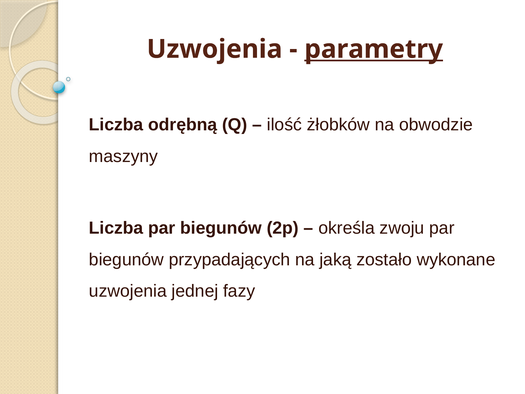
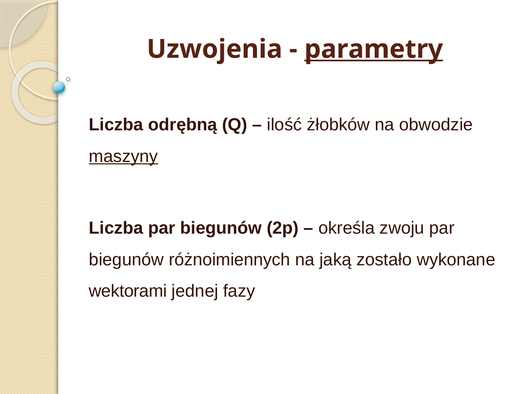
maszyny underline: none -> present (124, 156)
przypadających: przypadających -> różnoimiennych (230, 260)
uzwojenia: uzwojenia -> wektorami (128, 291)
